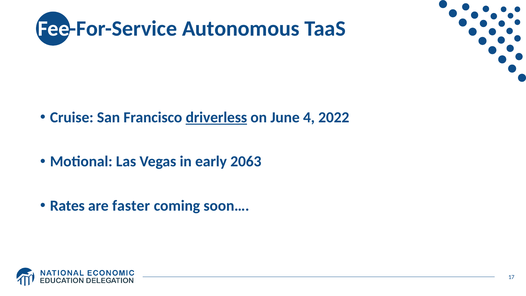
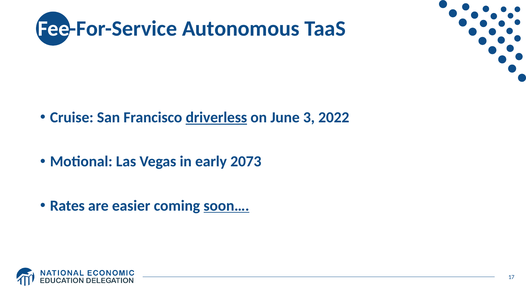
4: 4 -> 3 (309, 117)
2063: 2063 -> 2073 (246, 162)
faster: faster -> easier (131, 206)
soon… underline: none -> present (226, 206)
